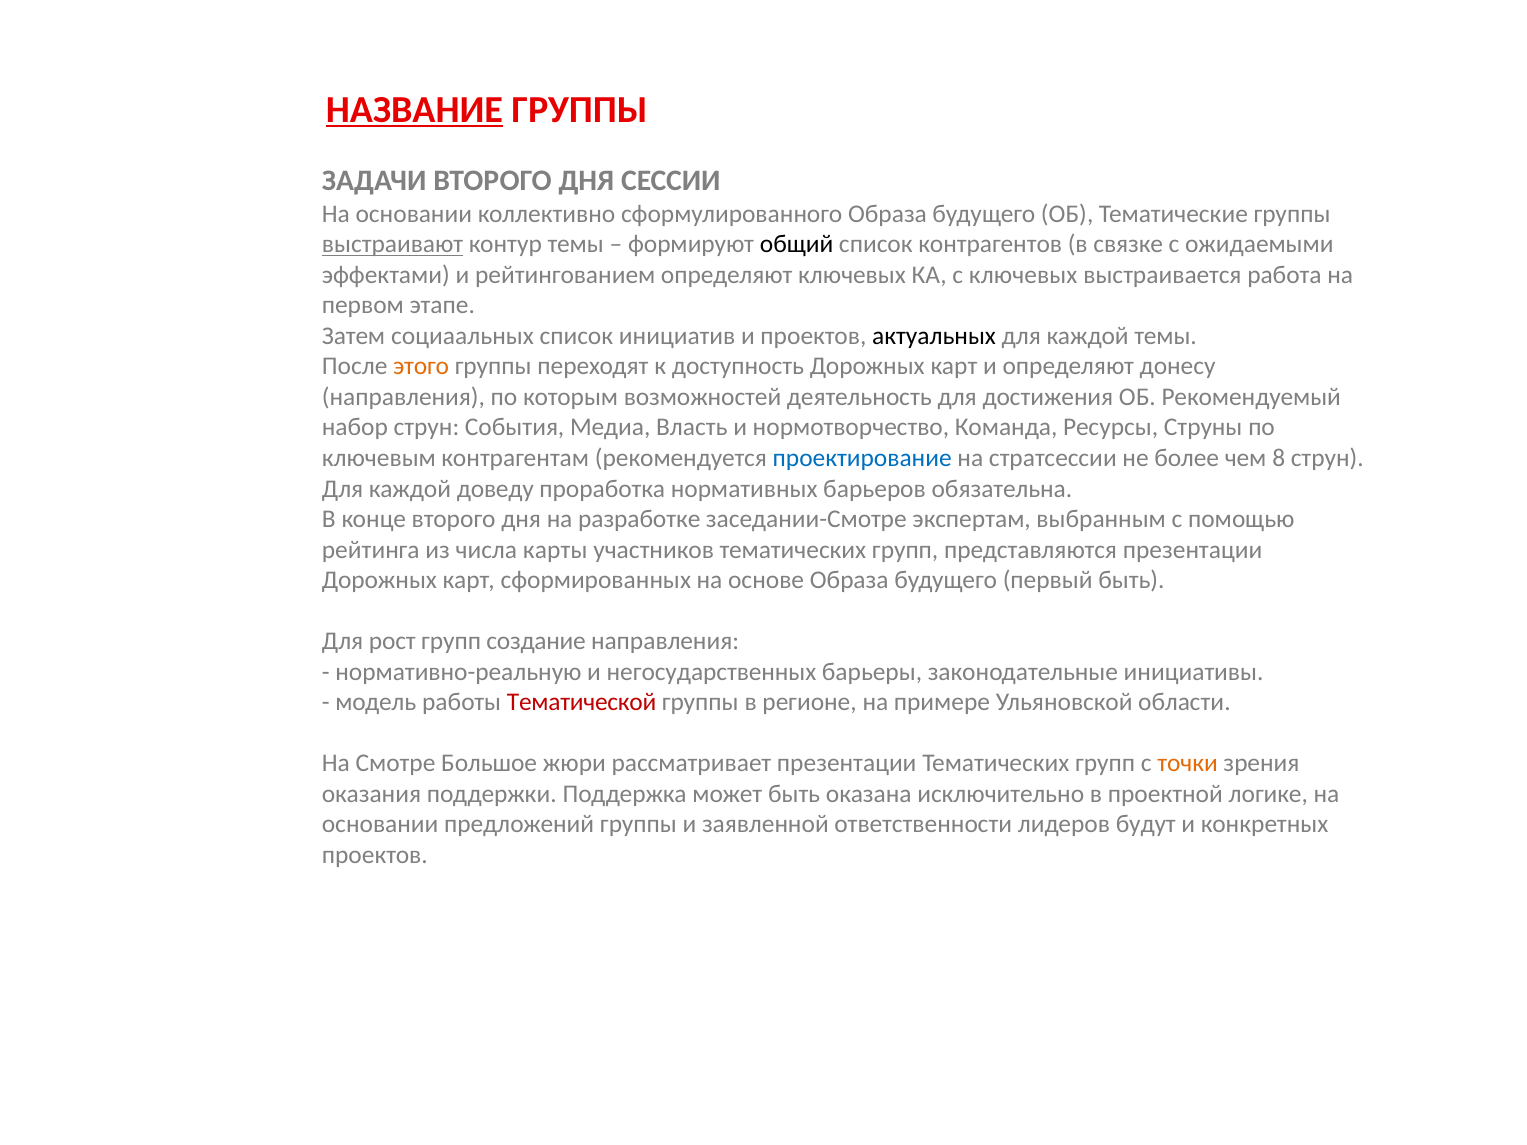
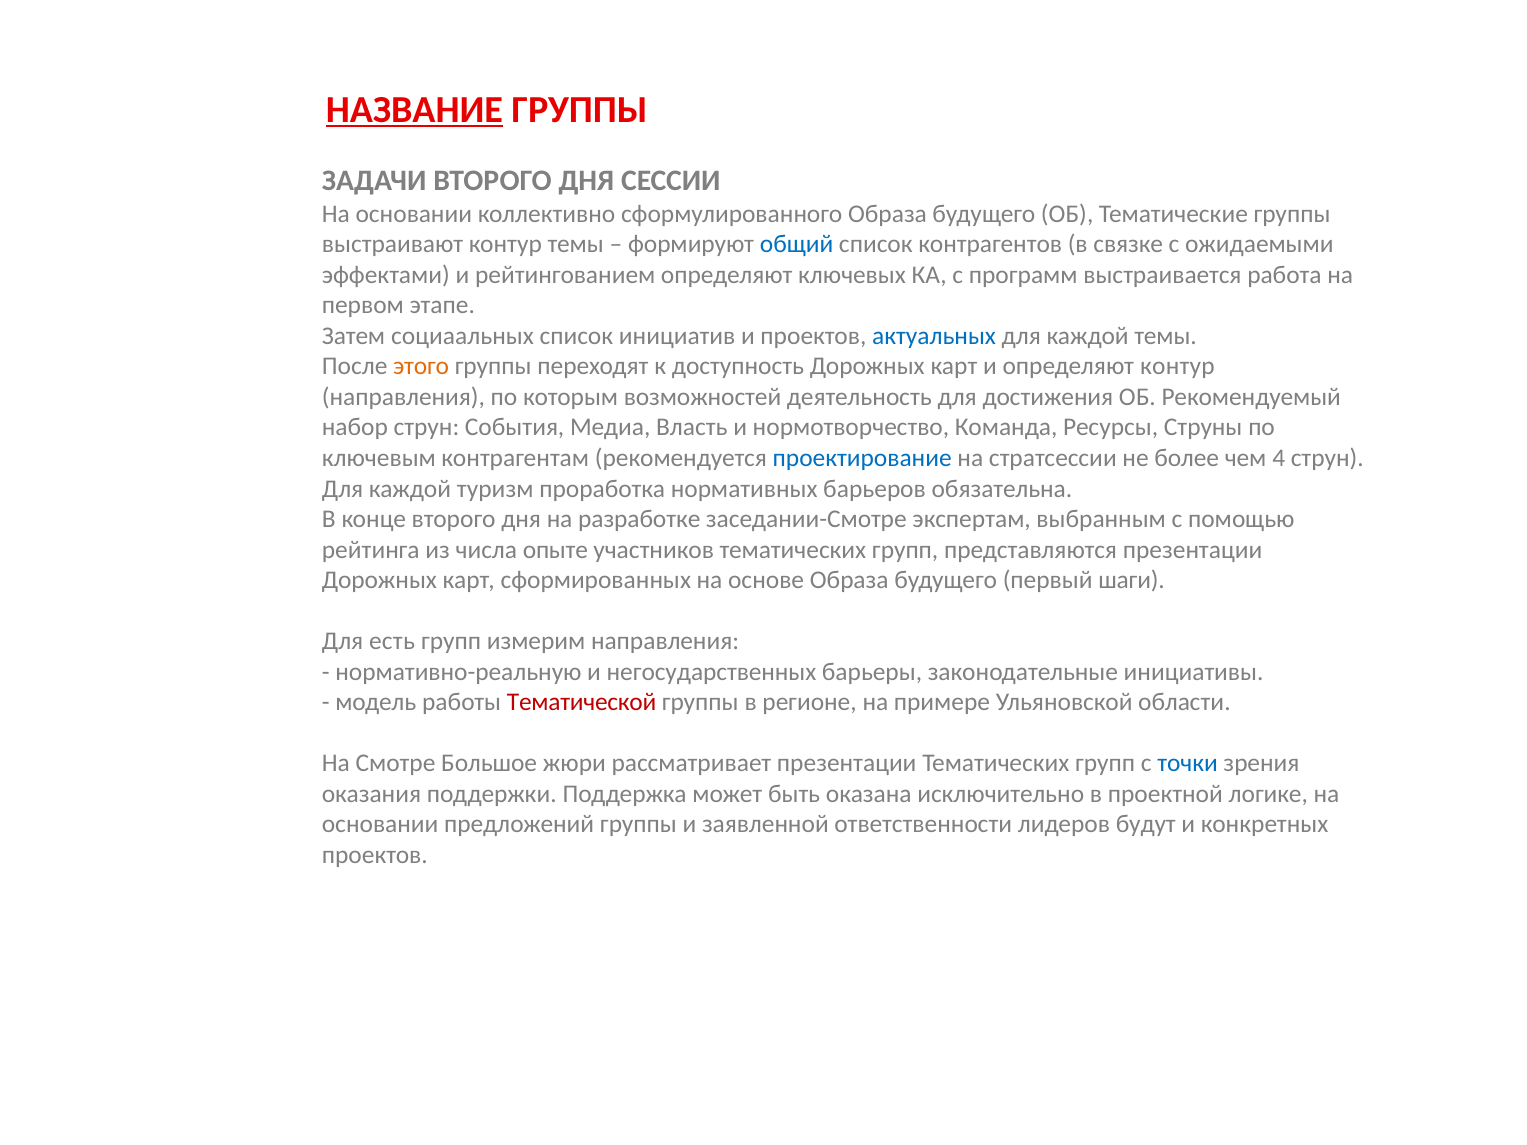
выстраивают underline: present -> none (393, 244)
общий colour: black -> blue (797, 244)
с ключевых: ключевых -> программ (1023, 275)
актуальных colour: black -> blue (934, 336)
определяют донесу: донесу -> контур (1177, 367)
8: 8 -> 4 (1279, 458)
доведу: доведу -> туризм (495, 489)
карты: карты -> опыте (555, 550)
первый быть: быть -> шаги (1132, 580)
рост: рост -> есть (392, 641)
создание: создание -> измерим (536, 641)
точки colour: orange -> blue (1188, 764)
